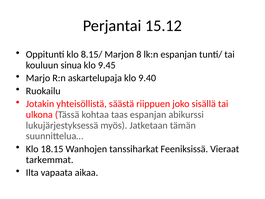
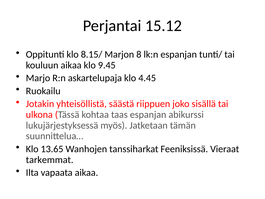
kouluun sinua: sinua -> aikaa (71, 65)
9.40: 9.40 -> 4.45 (147, 78)
18.15: 18.15 -> 13.65 (52, 149)
